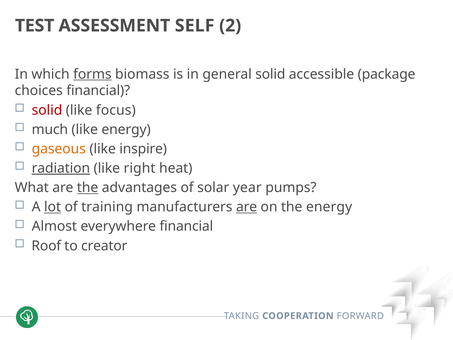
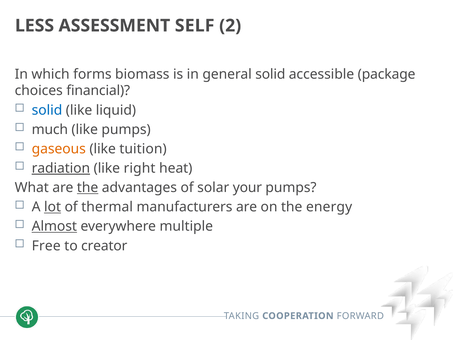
TEST: TEST -> LESS (35, 26)
forms underline: present -> none (92, 74)
solid colour: red -> blue (47, 110)
focus: focus -> liquid (116, 110)
like energy: energy -> pumps (126, 129)
inspire: inspire -> tuition (143, 149)
year: year -> your (247, 188)
training: training -> thermal (107, 207)
are underline: present -> none (247, 207)
Almost underline: none -> present (54, 226)
everywhere financial: financial -> multiple (186, 226)
Roof: Roof -> Free (46, 246)
